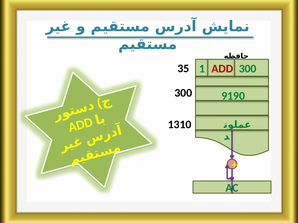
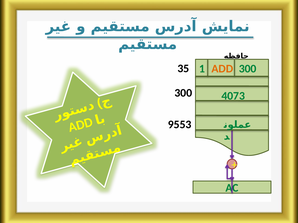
ADD colour: red -> orange (222, 69)
9190: 9190 -> 4073 (233, 96)
1310: 1310 -> 9553 (180, 125)
